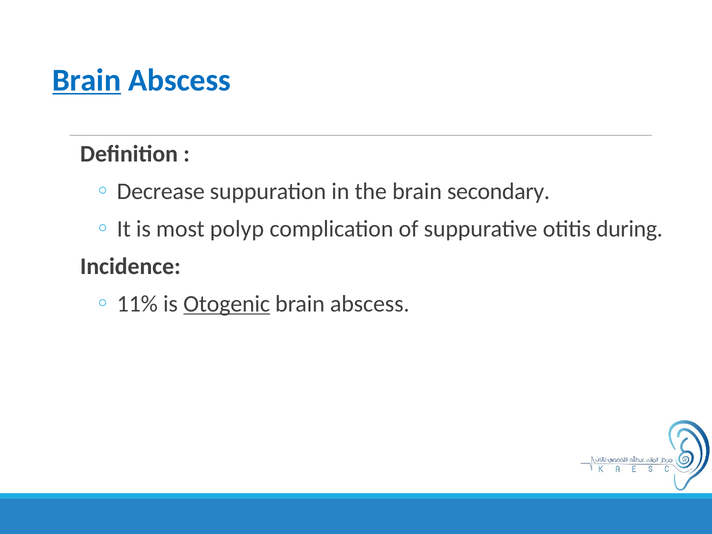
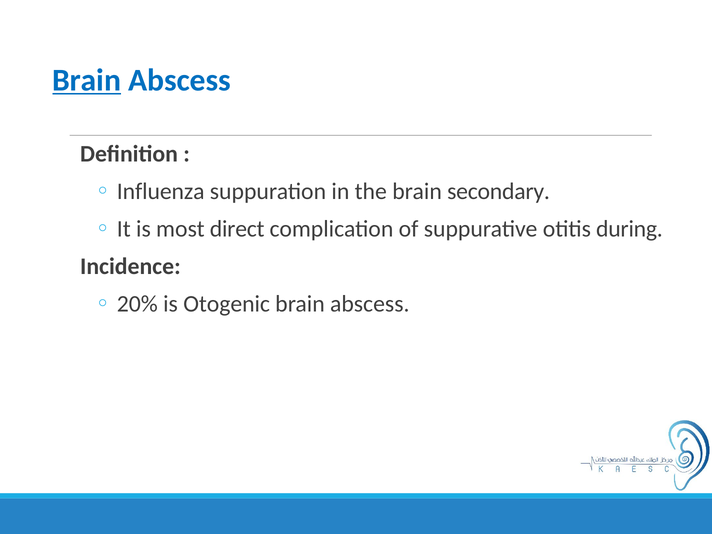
Decrease: Decrease -> Influenza (161, 191)
polyp: polyp -> direct (237, 229)
11%: 11% -> 20% (137, 304)
Otogenic underline: present -> none (227, 304)
